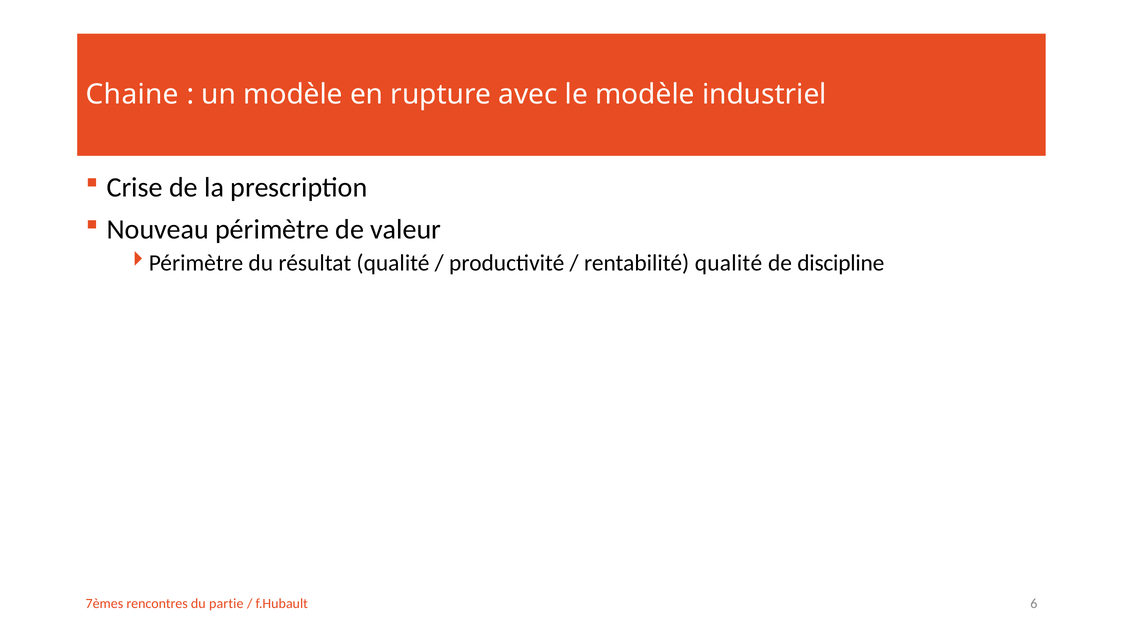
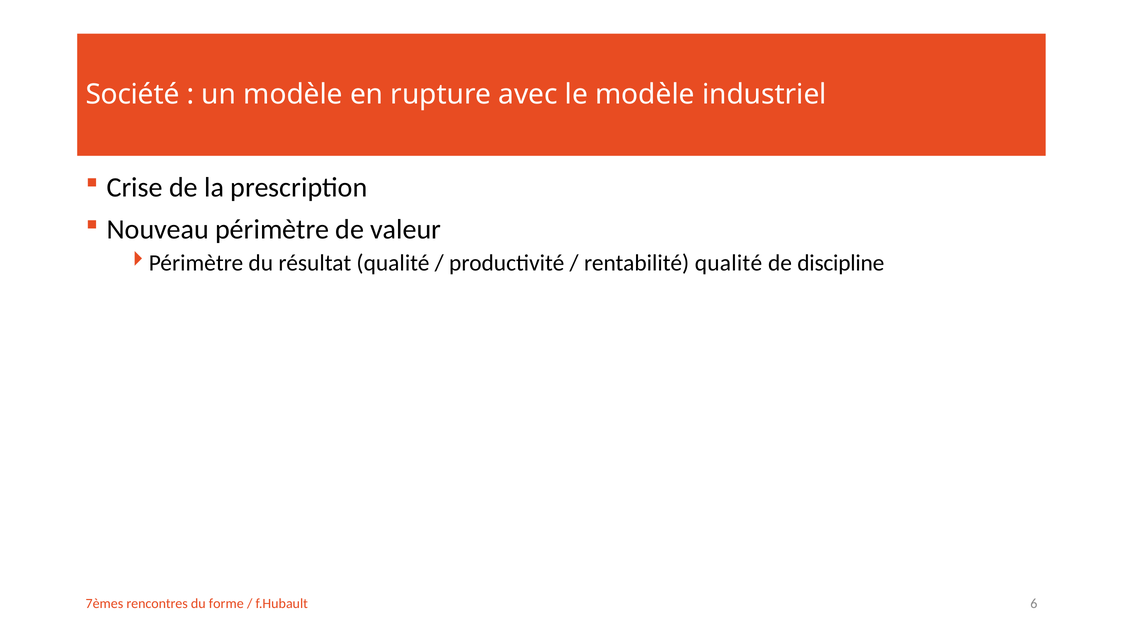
Chaine: Chaine -> Société (133, 94)
partie: partie -> forme (226, 603)
